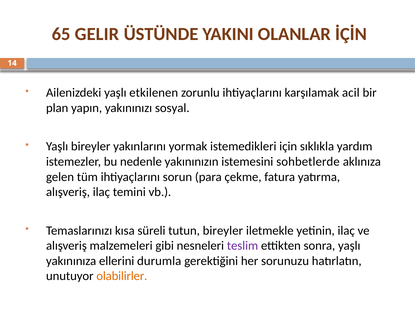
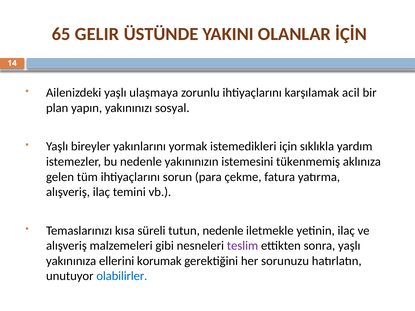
etkilenen: etkilenen -> ulaşmaya (154, 93)
sohbetlerde: sohbetlerde -> tükenmemiş (308, 162)
tutun bireyler: bireyler -> nedenle (223, 231)
durumla: durumla -> korumak (159, 261)
olabilirler colour: orange -> blue (122, 276)
